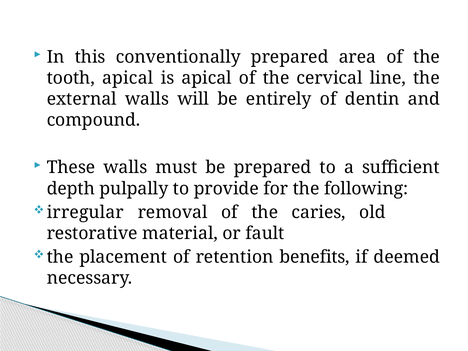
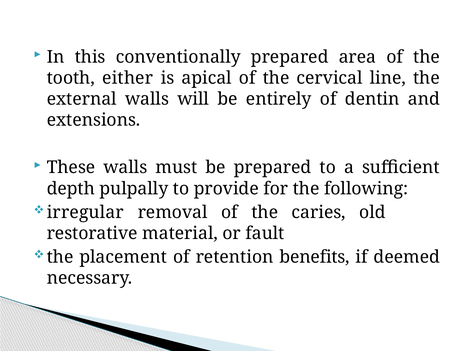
tooth apical: apical -> either (128, 78)
compound: compound -> extensions (94, 120)
